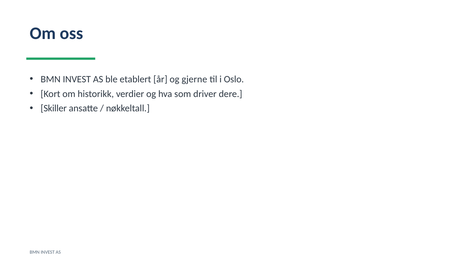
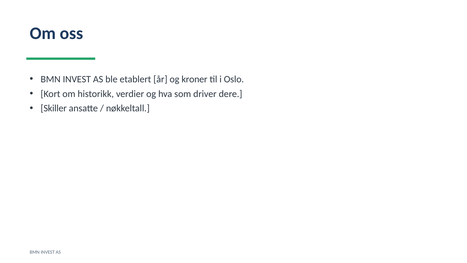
gjerne: gjerne -> kroner (195, 79)
